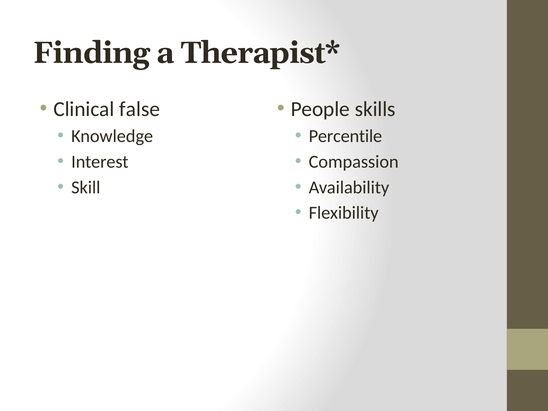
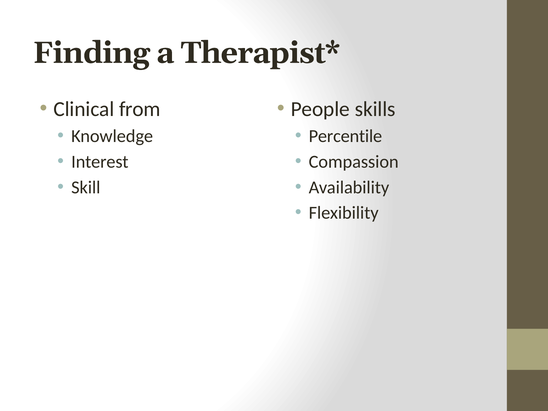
false: false -> from (140, 109)
